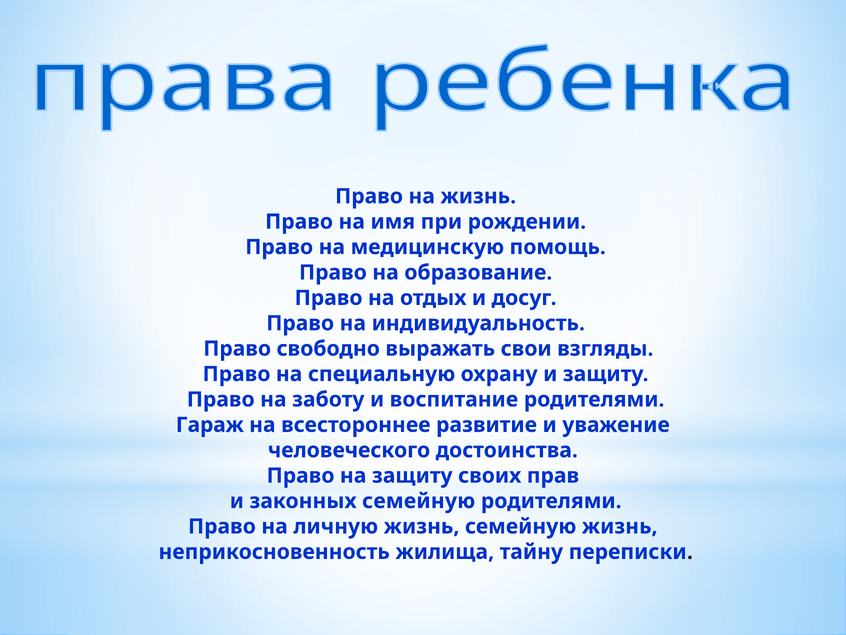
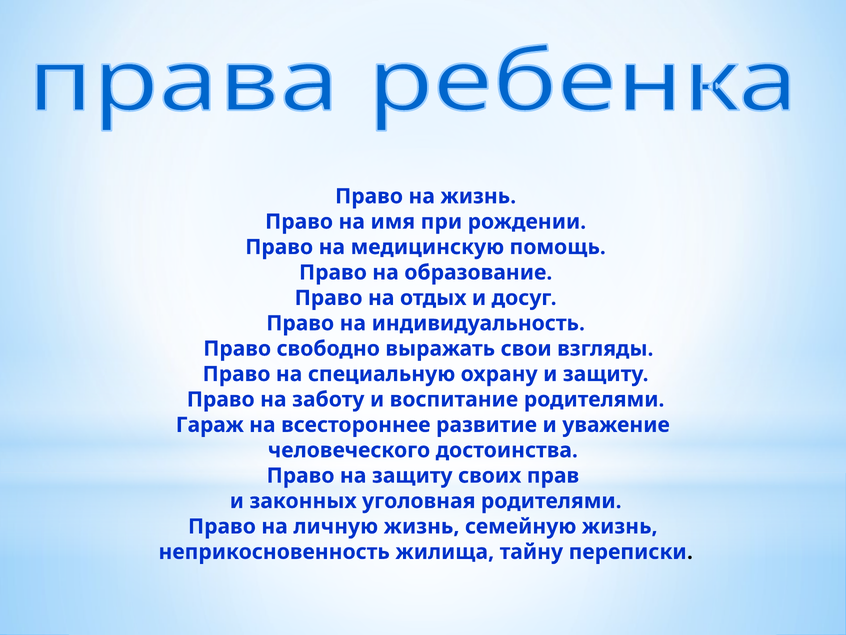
законных семейную: семейную -> уголовная (419, 501)
